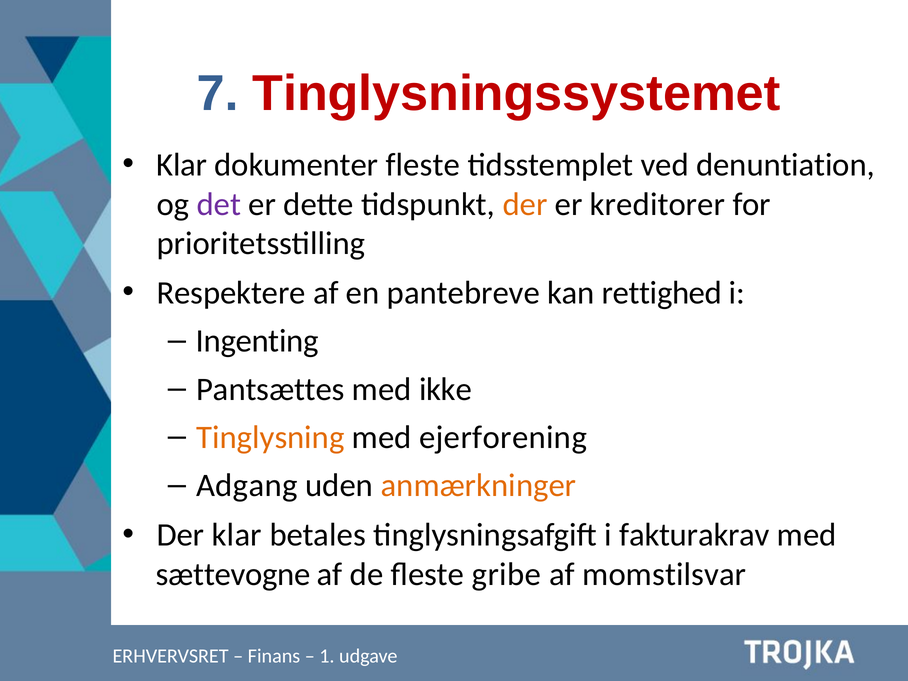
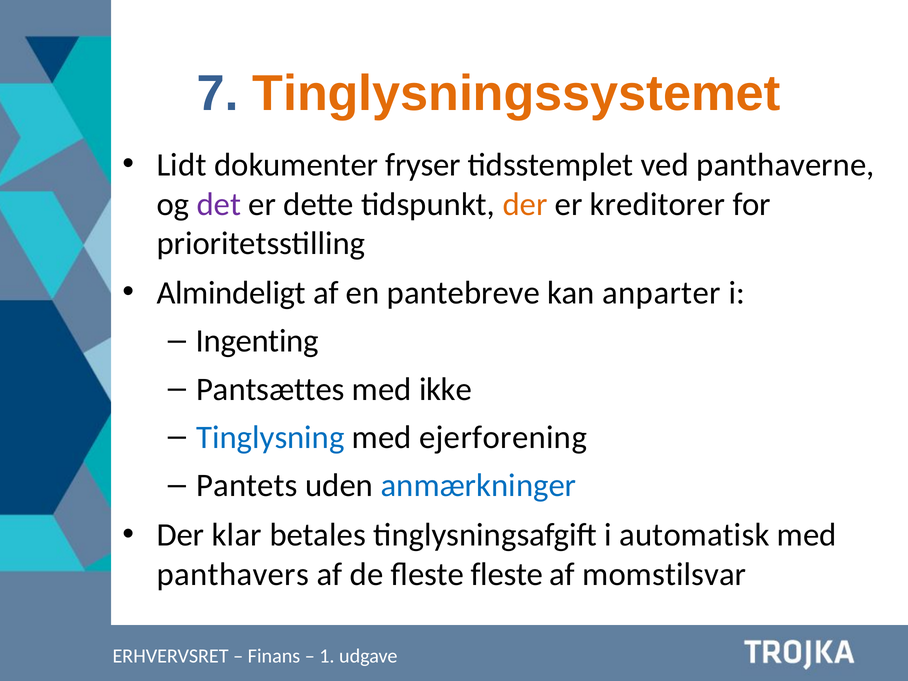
Tinglysningssystemet colour: red -> orange (517, 93)
Klar: Klar -> Lidt (182, 165)
dokumenter fleste: fleste -> fryser (423, 165)
denuntiation: denuntiation -> panthaverne (785, 165)
Respektere: Respektere -> Almindeligt (231, 293)
rettighed: rettighed -> anparter (662, 293)
Tinglysning colour: orange -> blue (270, 437)
Adgang: Adgang -> Pantets (247, 486)
anmærkninger colour: orange -> blue (478, 486)
fakturakrav: fakturakrav -> automatisk (694, 535)
sættevogne: sættevogne -> panthavers (233, 574)
fleste gribe: gribe -> fleste (507, 574)
